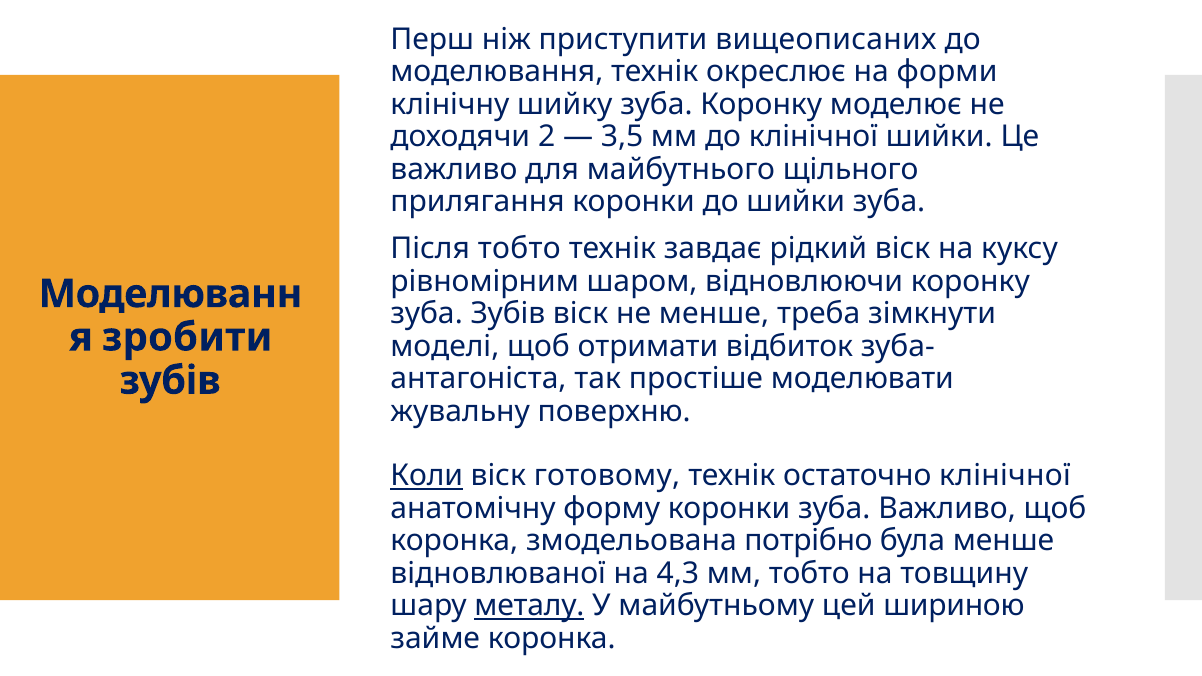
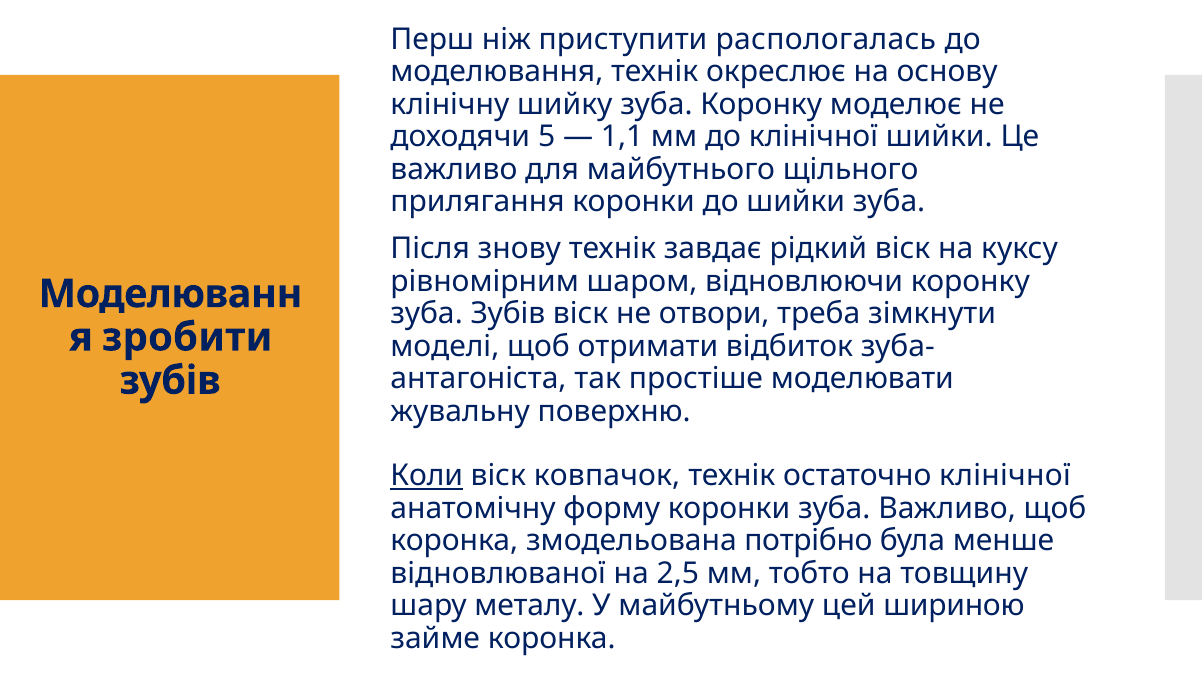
вищеописаних: вищеописаних -> распологалась (826, 39)
форми: форми -> основу (947, 72)
2: 2 -> 5 (547, 137)
3,5: 3,5 -> 1,1 (622, 137)
Після тобто: тобто -> знову (519, 249)
не менше: менше -> отвори (714, 314)
готовому: готовому -> ковпачок (607, 476)
4,3: 4,3 -> 2,5 (678, 573)
металу underline: present -> none (529, 606)
